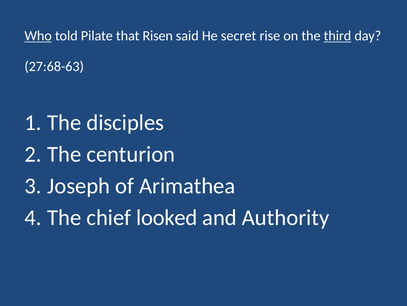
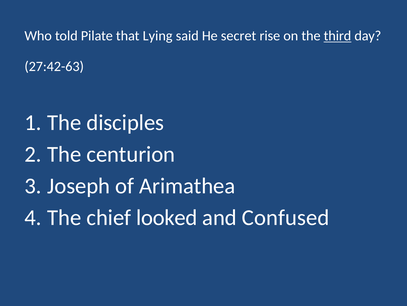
Who underline: present -> none (38, 36)
Risen: Risen -> Lying (158, 36)
27:68-63: 27:68-63 -> 27:42-63 (54, 66)
Authority: Authority -> Confused (286, 217)
